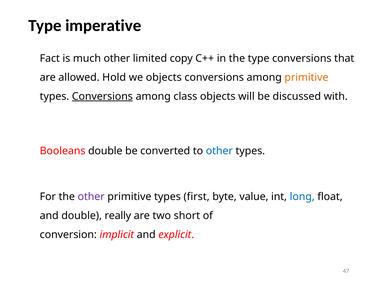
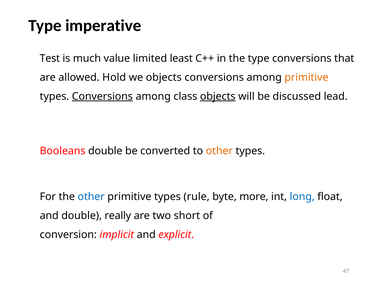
Fact: Fact -> Test (50, 59)
much other: other -> value (117, 59)
copy: copy -> least (181, 59)
objects underline: none -> present (218, 96)
with: with -> lead (336, 96)
other colour: blue -> orange (219, 151)
other colour: purple -> blue (91, 197)
first: first -> rule (197, 197)
value: value -> more (254, 197)
